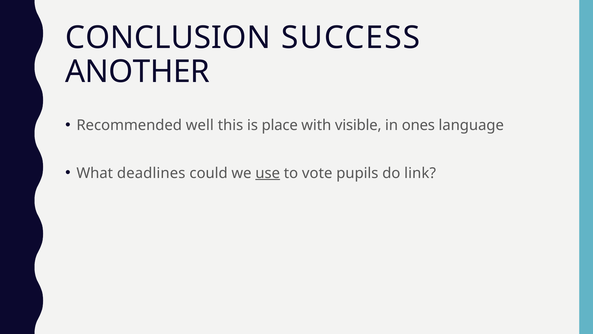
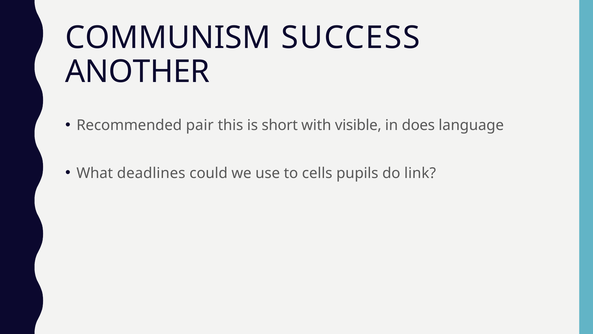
CONCLUSION: CONCLUSION -> COMMUNISM (168, 38)
well: well -> pair (200, 125)
place: place -> short (280, 125)
ones: ones -> does (418, 125)
use underline: present -> none (268, 173)
vote: vote -> cells (317, 173)
